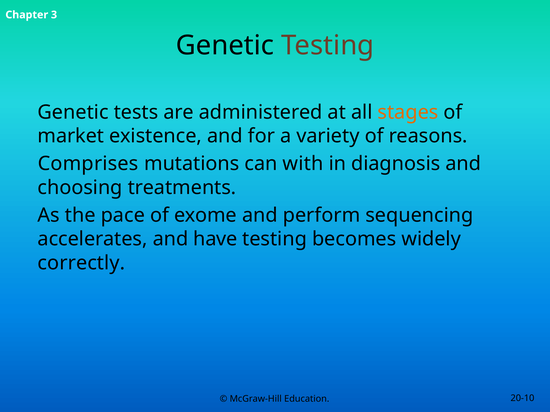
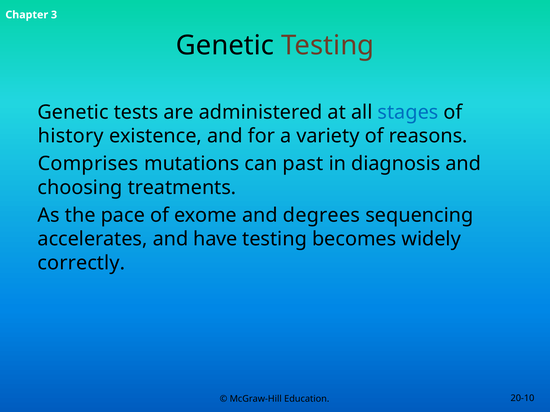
stages colour: orange -> blue (408, 112)
market: market -> history (71, 136)
with: with -> past (303, 164)
perform: perform -> degrees (321, 216)
